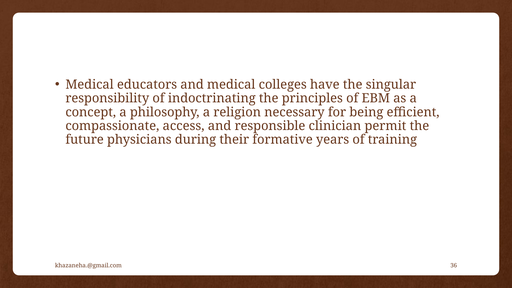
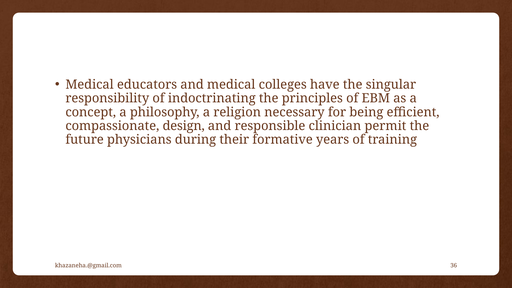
access: access -> design (184, 126)
